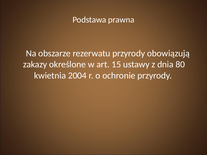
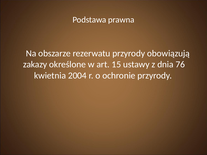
80: 80 -> 76 (180, 65)
